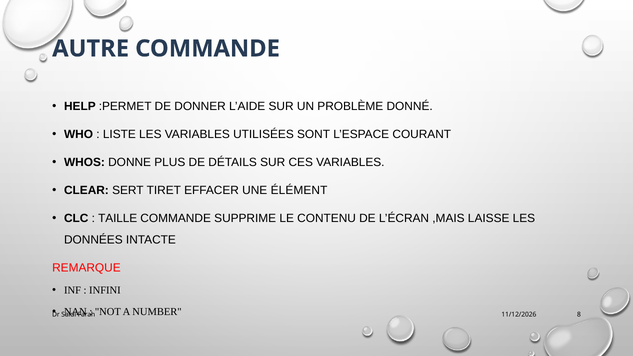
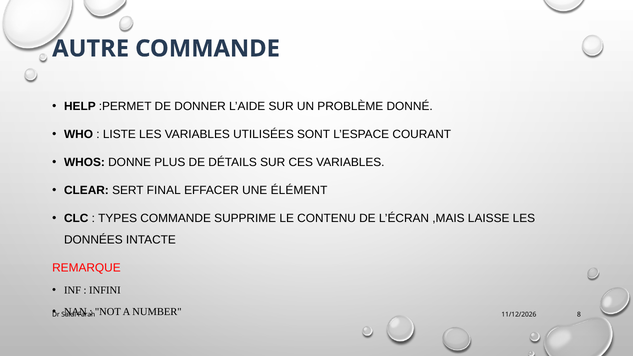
TIRET: TIRET -> FINAL (164, 190)
TAILLE: TAILLE -> TYPES (118, 218)
